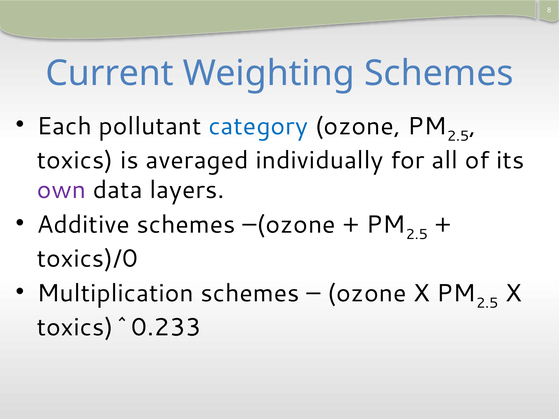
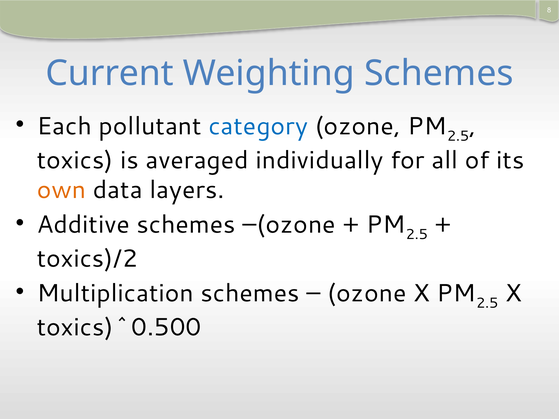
own colour: purple -> orange (61, 190)
toxics)/0: toxics)/0 -> toxics)/2 (87, 259)
toxics)^0.233: toxics)^0.233 -> toxics)^0.500 (119, 328)
